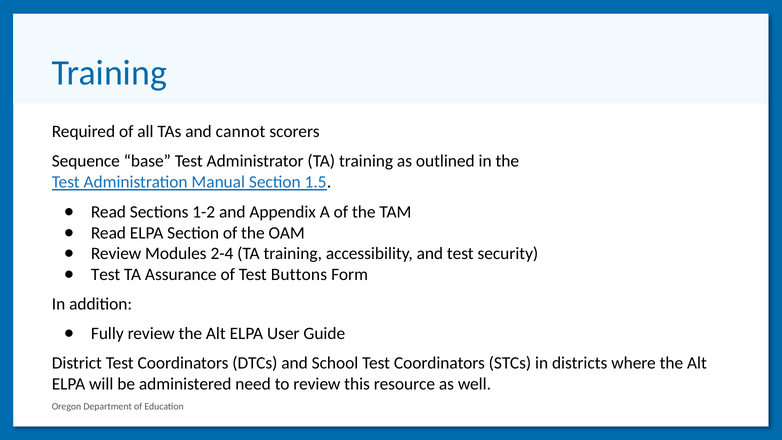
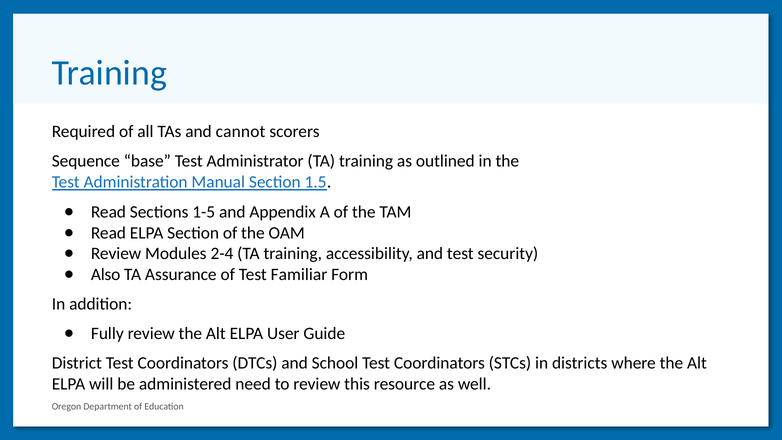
1-2: 1-2 -> 1-5 (204, 212)
Test: Test -> Also (106, 274)
Buttons: Buttons -> Familiar (299, 274)
